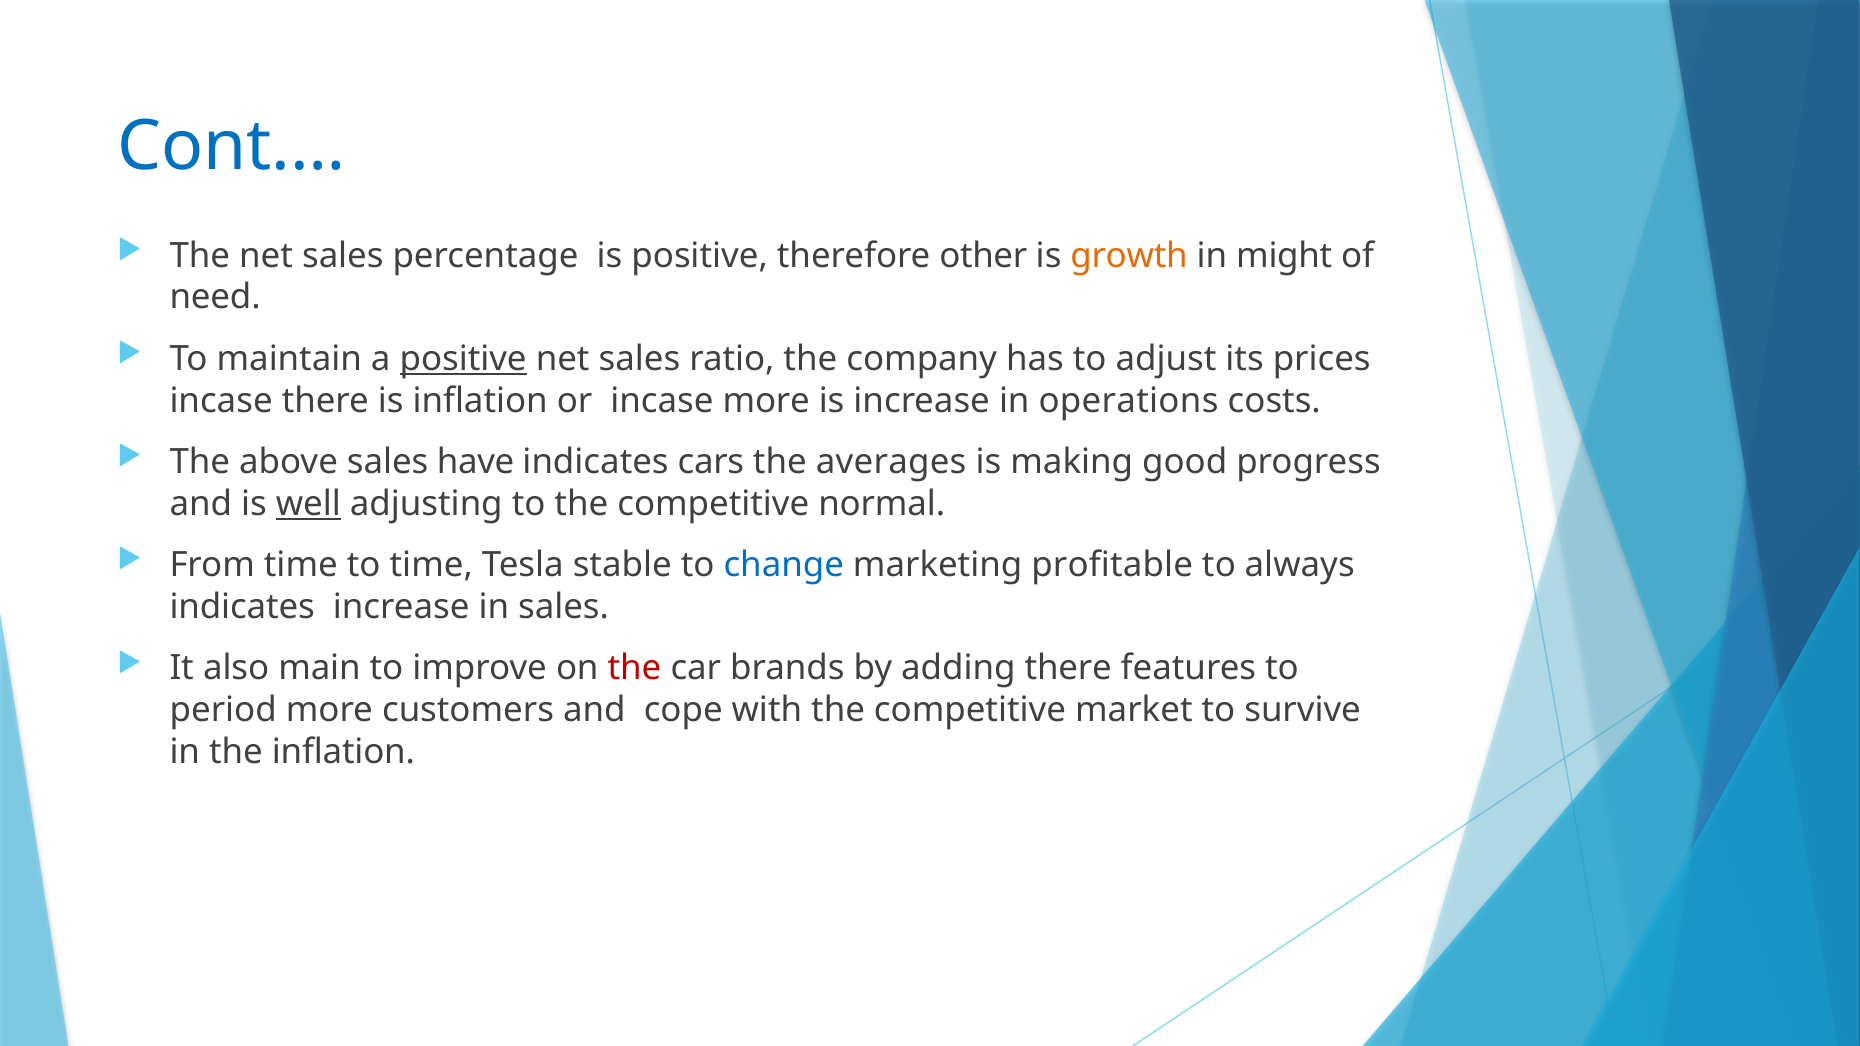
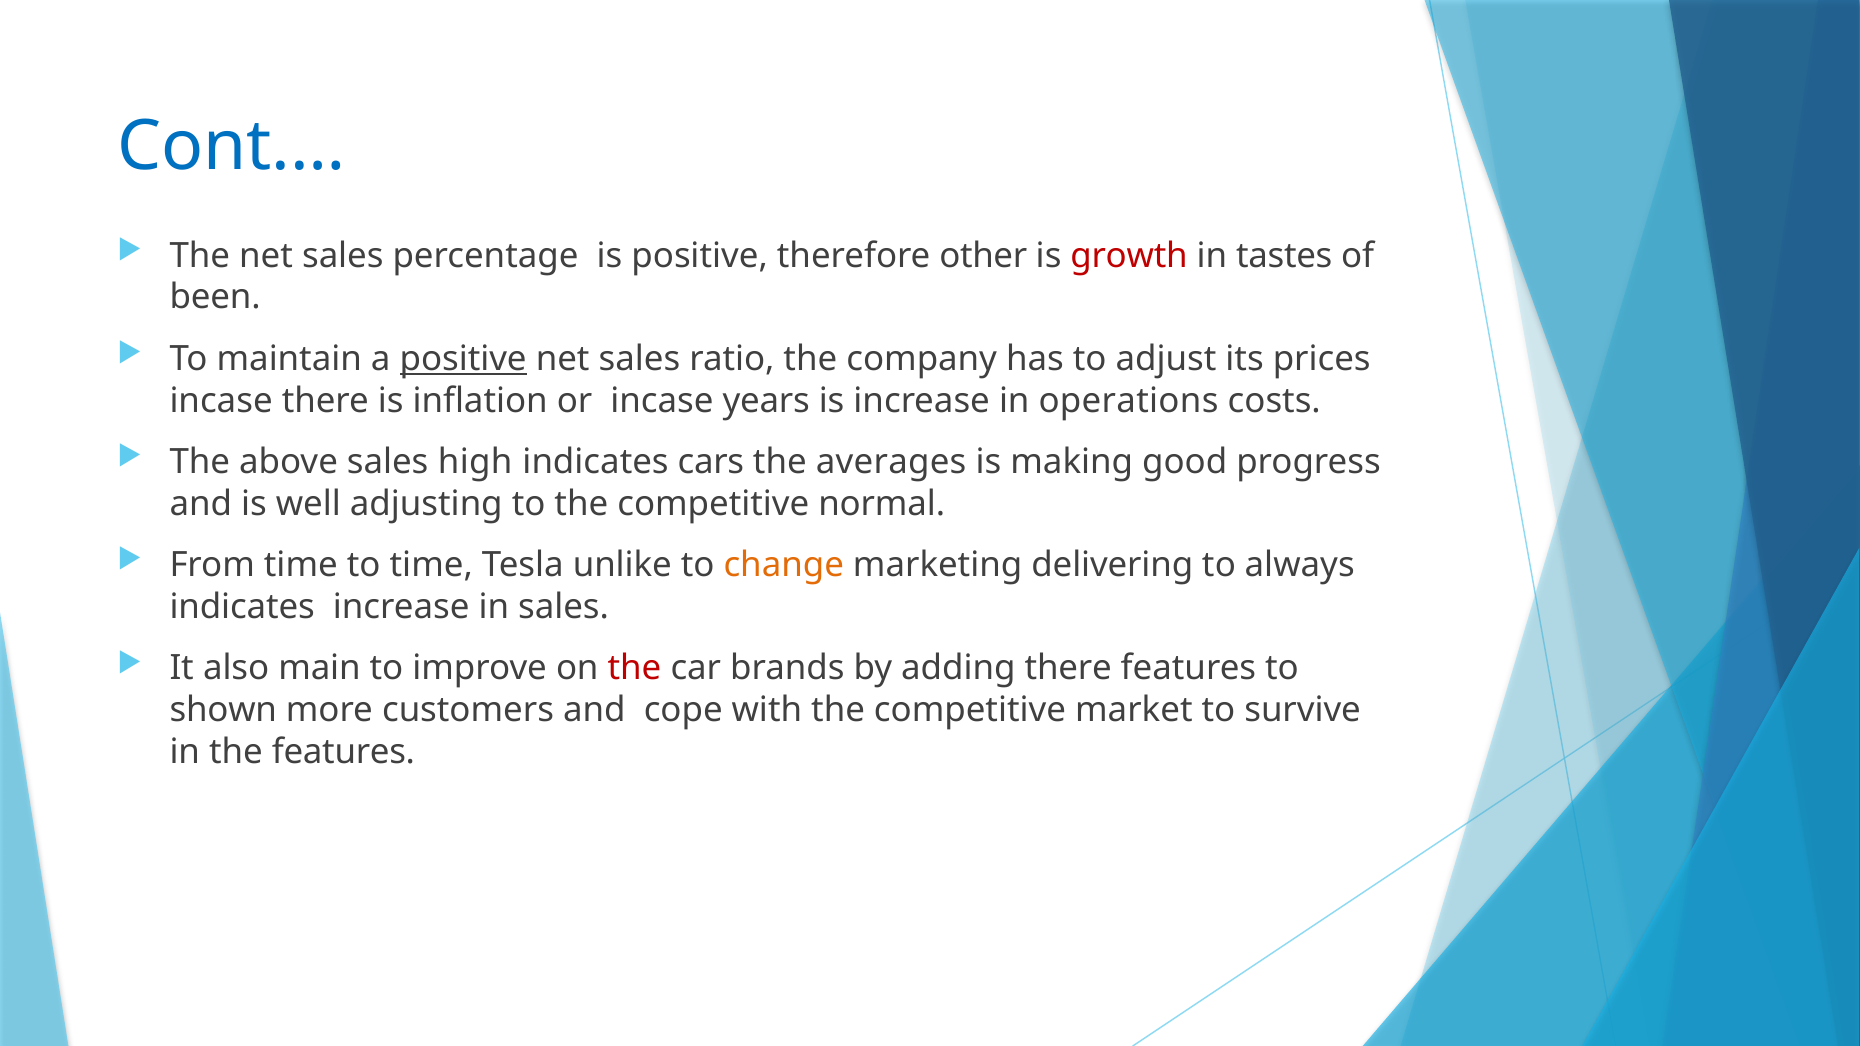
growth colour: orange -> red (1129, 256)
might: might -> tastes (1284, 256)
need: need -> been (215, 298)
incase more: more -> years (766, 401)
have: have -> high (475, 462)
well underline: present -> none (308, 504)
stable: stable -> unlike (622, 565)
change colour: blue -> orange (784, 565)
profitable: profitable -> delivering (1112, 565)
period: period -> shown (223, 710)
the inflation: inflation -> features (343, 752)
